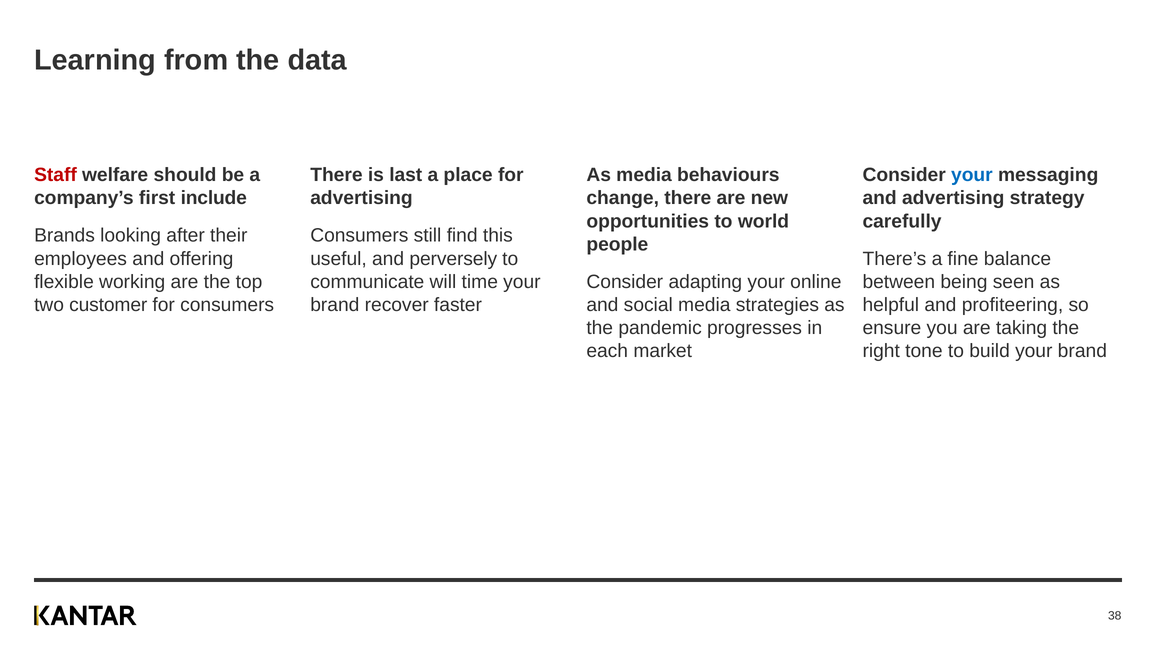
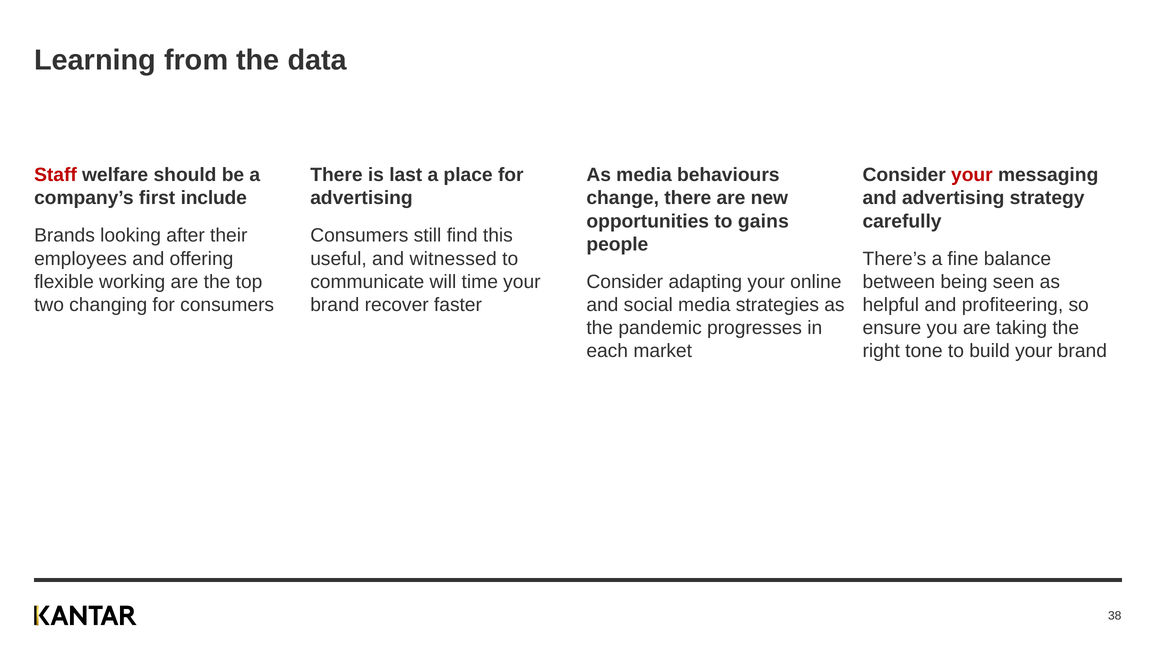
your colour: blue -> red (972, 175)
world: world -> gains (763, 221)
perversely: perversely -> witnessed (453, 259)
customer: customer -> changing (108, 305)
